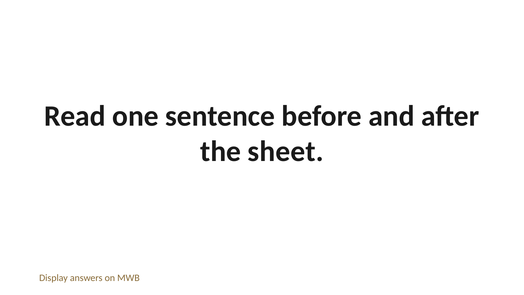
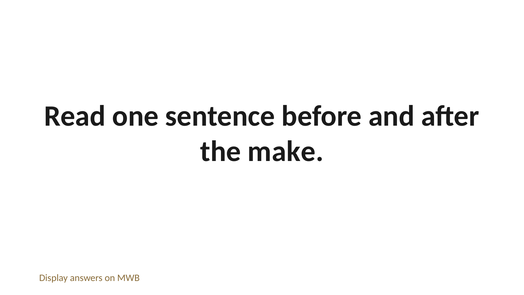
sheet: sheet -> make (286, 151)
